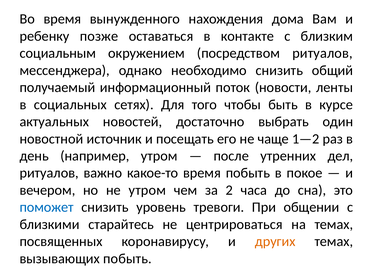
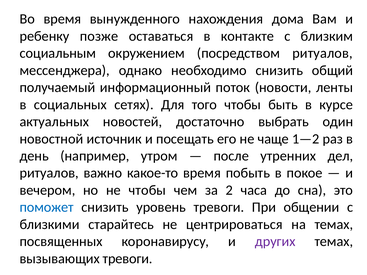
не утром: утром -> чтобы (147, 190)
других colour: orange -> purple (275, 242)
вызывающих побыть: побыть -> тревоги (128, 259)
